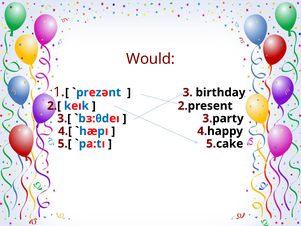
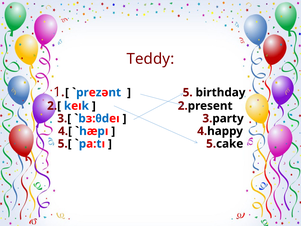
Would: Would -> Teddy (150, 59)
3: 3 -> 5 (188, 92)
